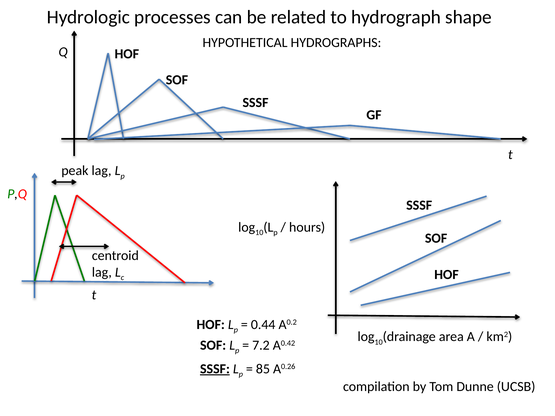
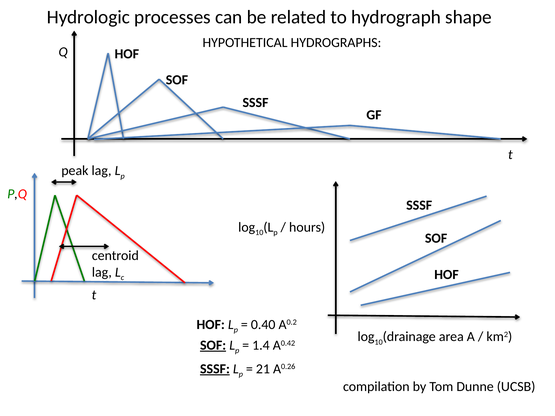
0.44: 0.44 -> 0.40 (263, 325)
SOF underline: none -> present (213, 345)
7.2: 7.2 -> 1.4 (261, 345)
85: 85 -> 21 (263, 369)
